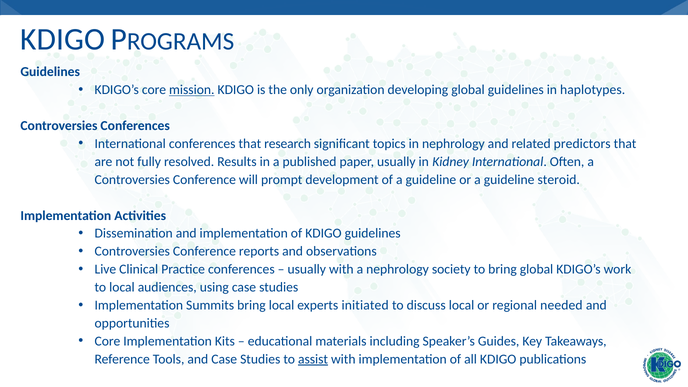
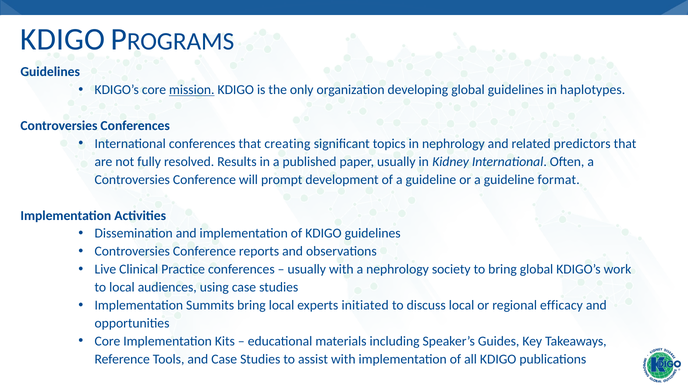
research: research -> creating (287, 144)
steroid: steroid -> format (559, 180)
needed: needed -> efficacy (561, 305)
assist underline: present -> none (313, 359)
